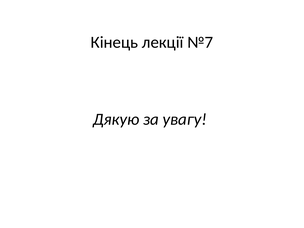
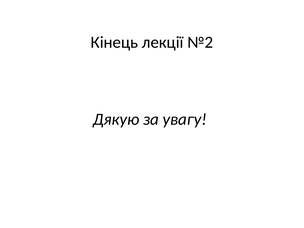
№7: №7 -> №2 (200, 42)
